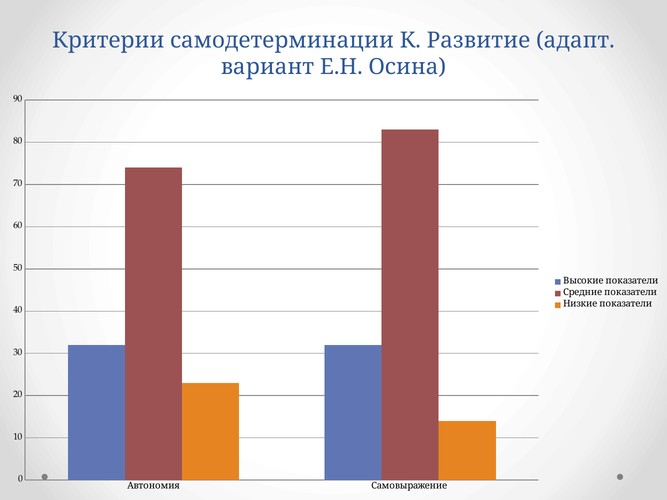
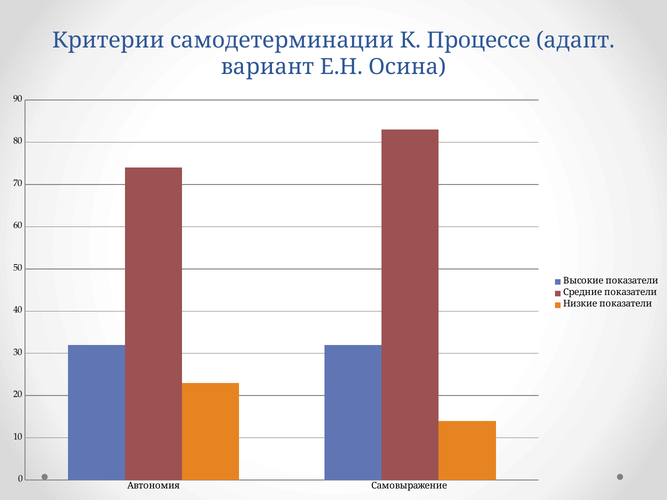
Развитие: Развитие -> Процессе (479, 40)
